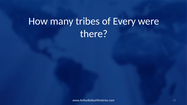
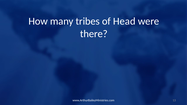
Every: Every -> Head (124, 21)
